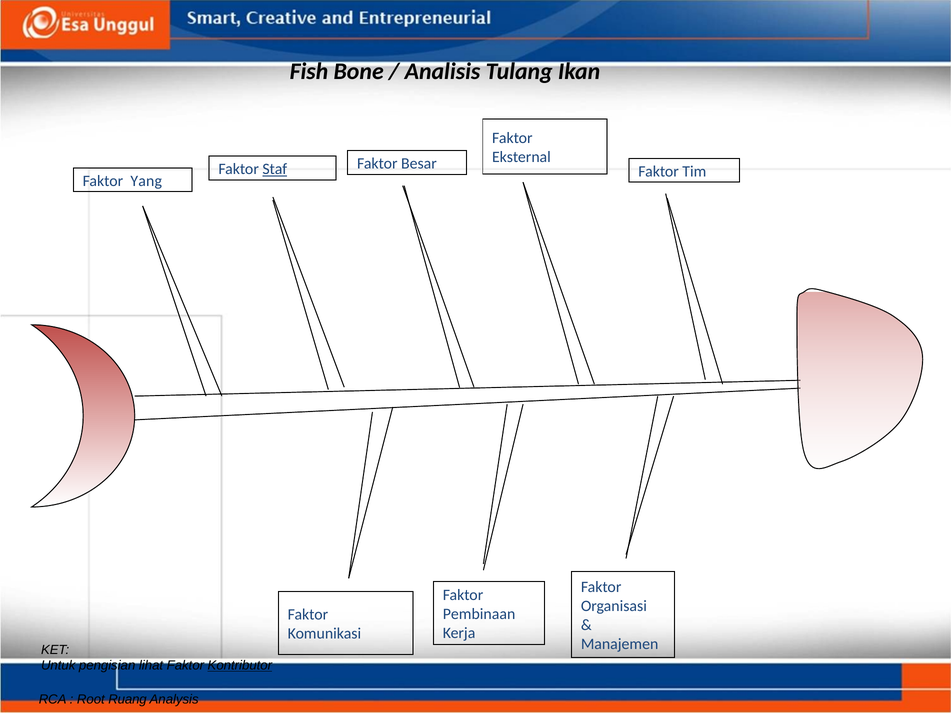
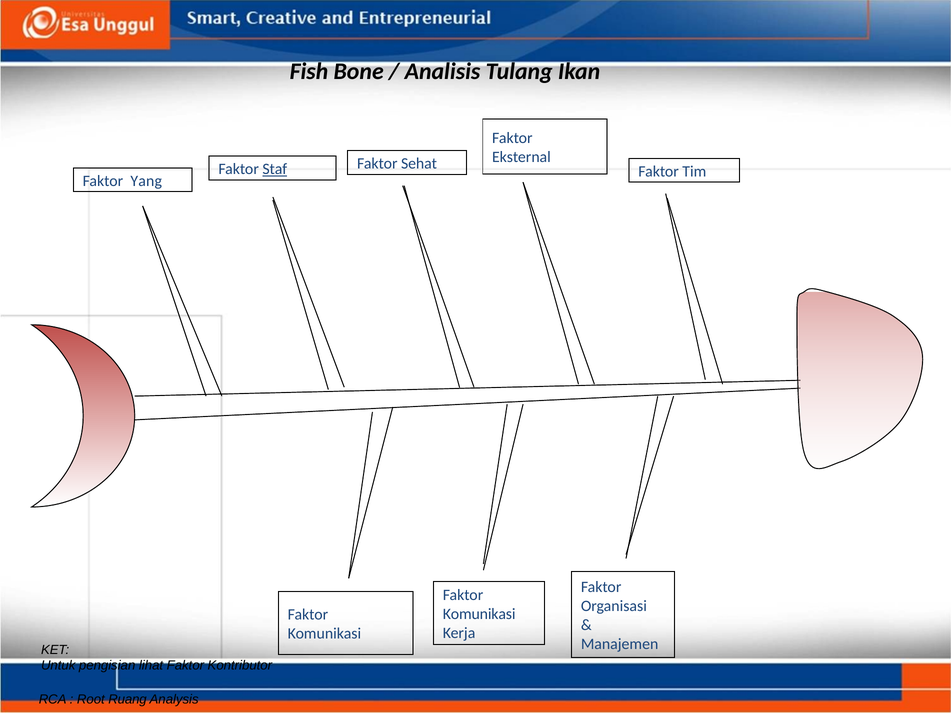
Besar: Besar -> Sehat (419, 164)
Pembinaan: Pembinaan -> Komunikasi (479, 614)
Kontributor underline: present -> none (240, 666)
